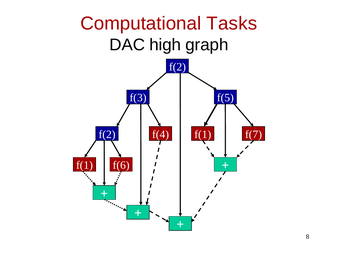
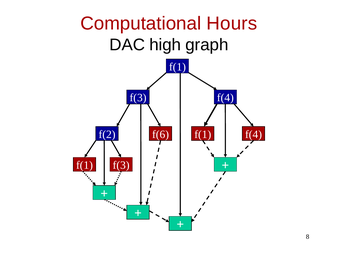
Tasks: Tasks -> Hours (232, 24)
f(2: f(2 -> f(1 (177, 67)
f(3 f(5: f(5 -> f(4 (225, 98)
f(4: f(4 -> f(6 (161, 135)
f(1 f(7: f(7 -> f(4 (254, 135)
f(1 f(6: f(6 -> f(3 (121, 166)
